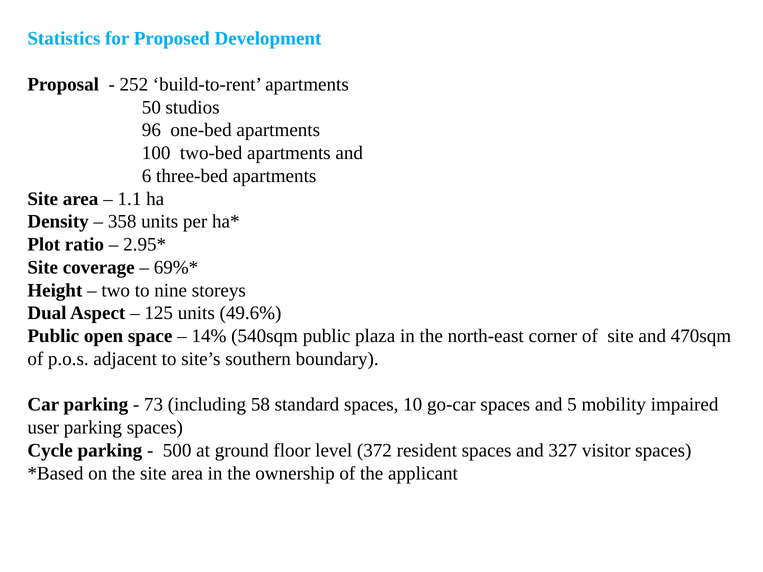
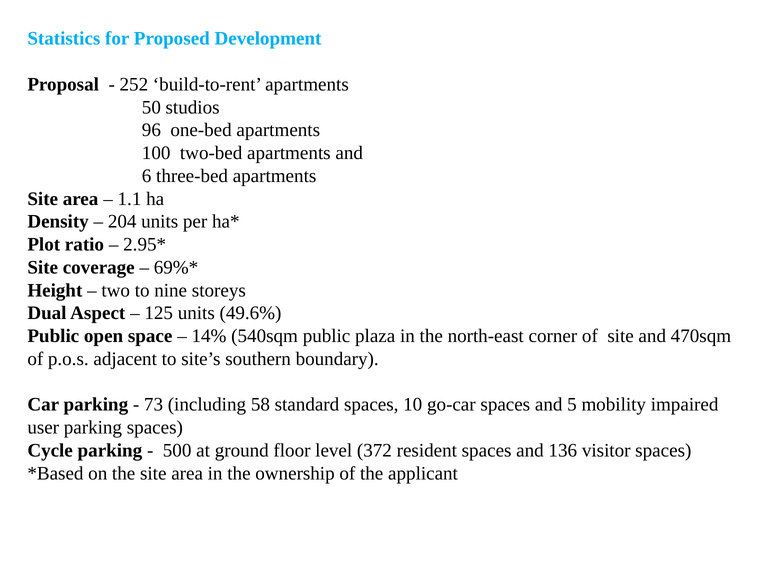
358: 358 -> 204 (122, 222)
327: 327 -> 136 (563, 451)
